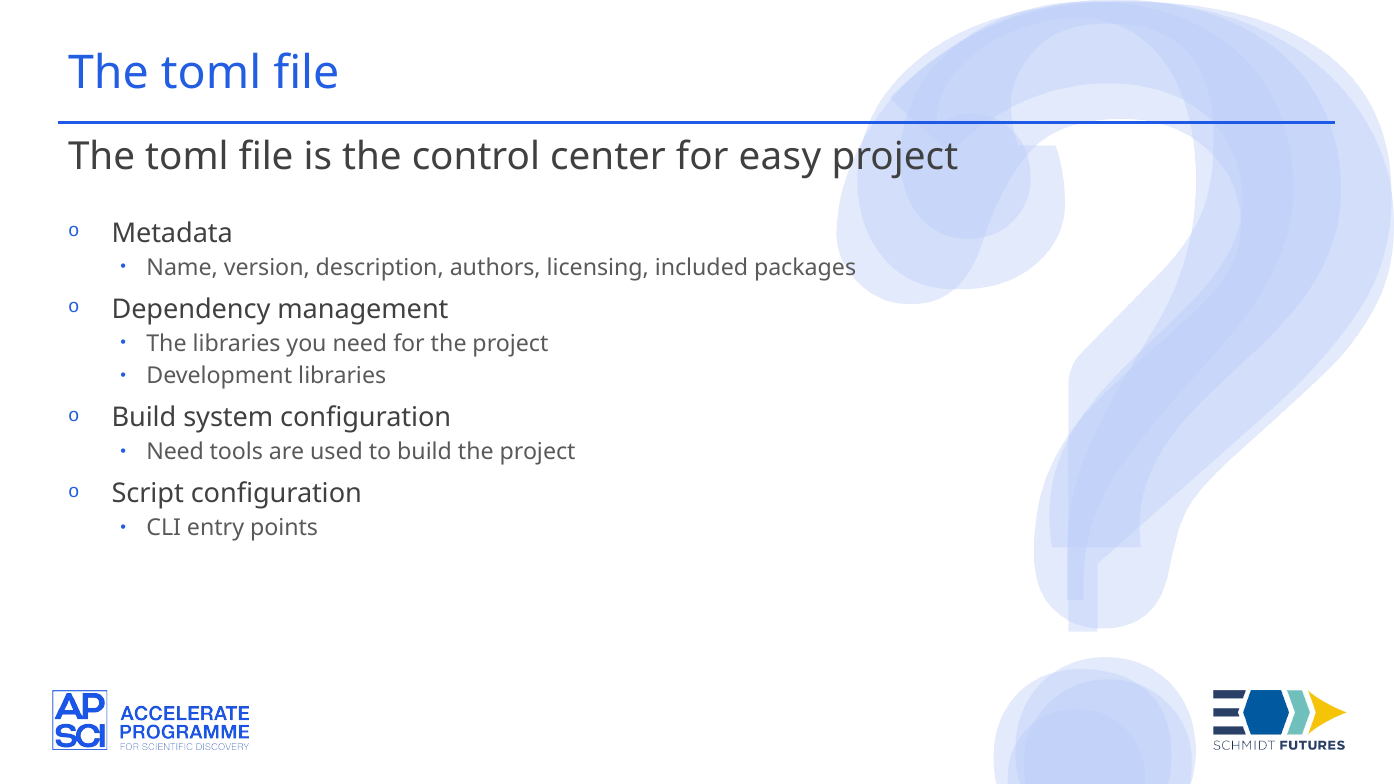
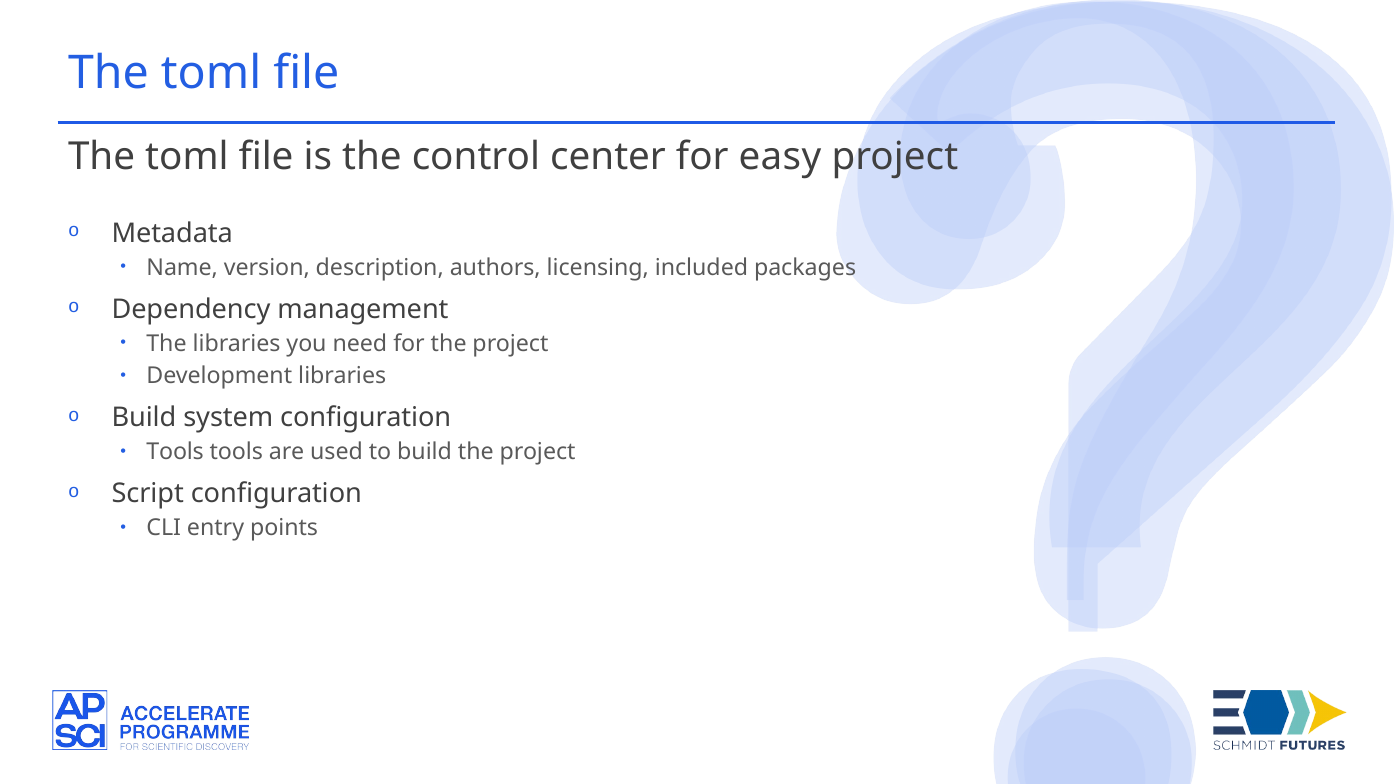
Need: Need -> Tools (175, 452)
